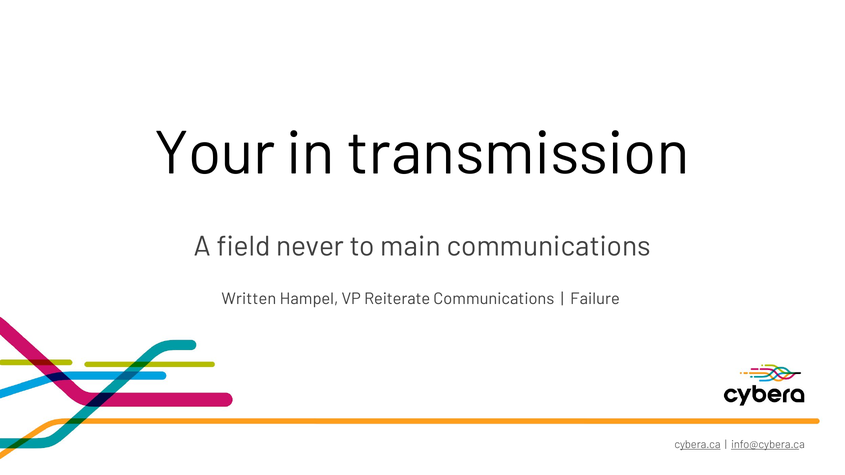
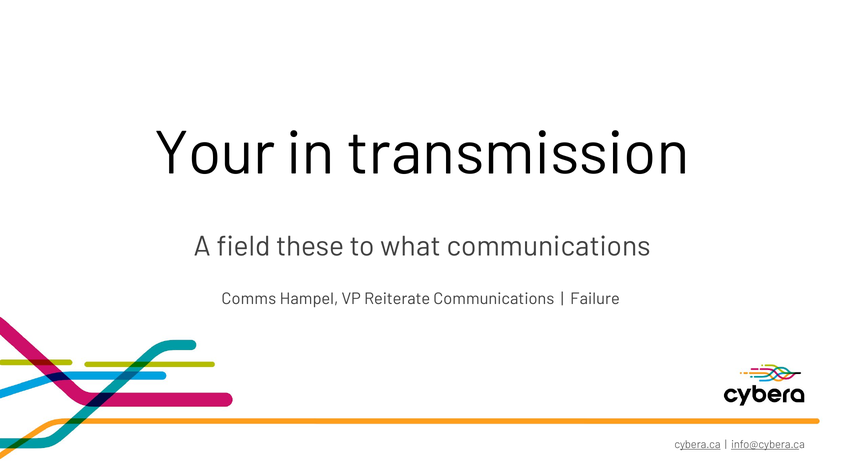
never: never -> these (310, 247)
main: main -> what (411, 247)
Written: Written -> Comms (249, 299)
